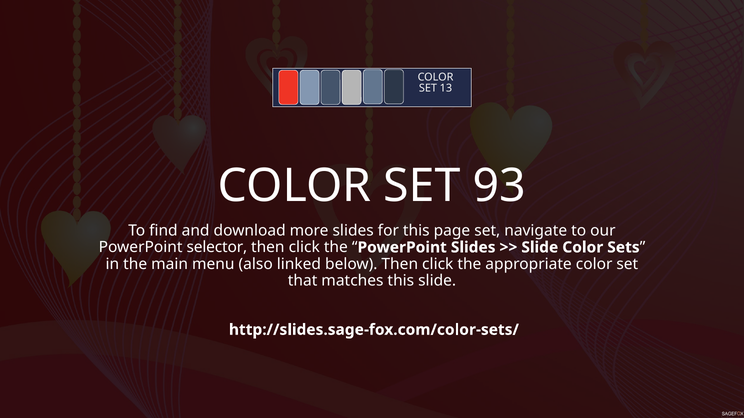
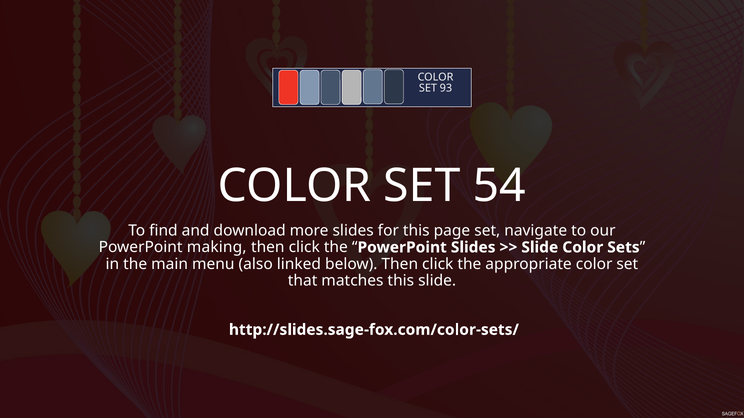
13: 13 -> 93 (446, 88)
93: 93 -> 54 (499, 186)
selector: selector -> making (217, 248)
